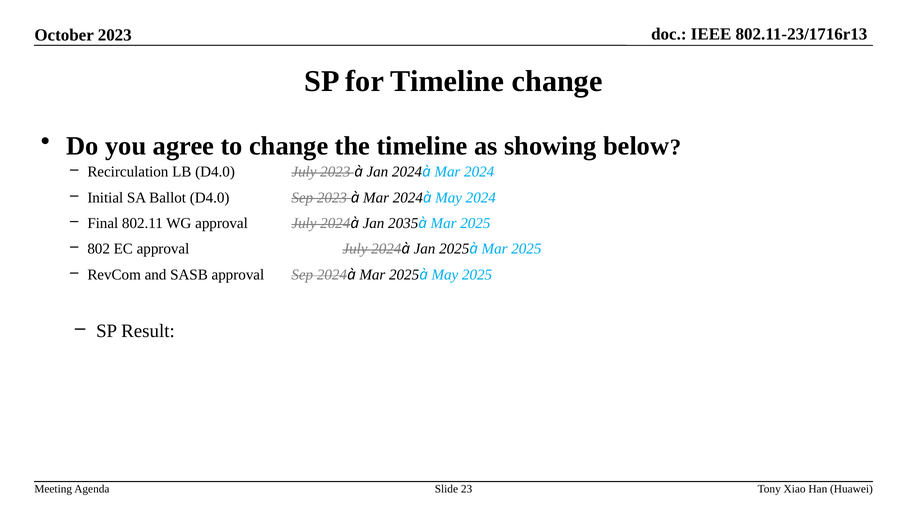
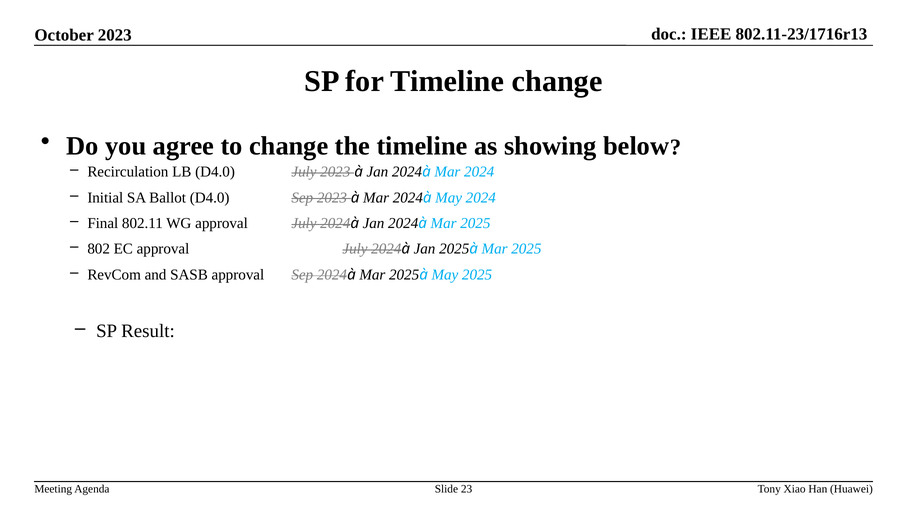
2024 à Jan 2035: 2035 -> 2024 (403, 223)
